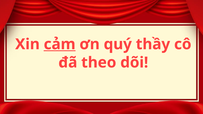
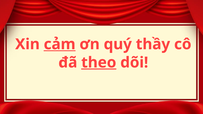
theo underline: none -> present (99, 63)
